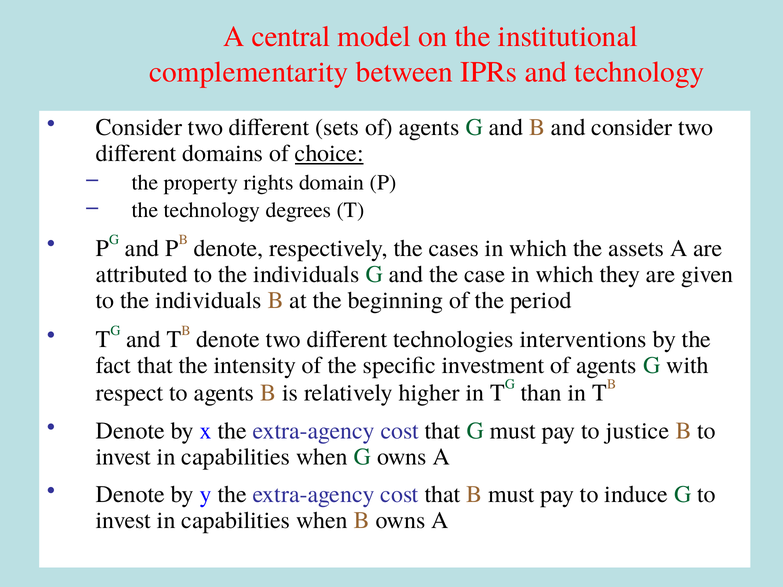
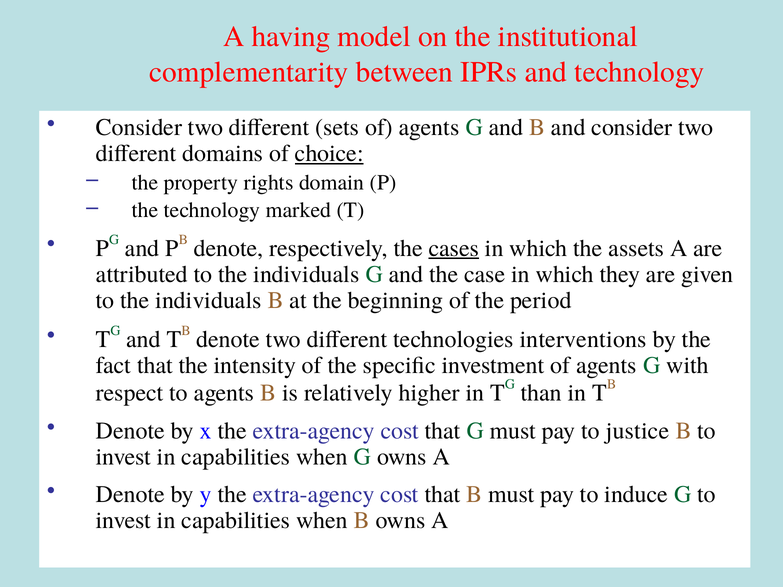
central: central -> having (291, 37)
degrees: degrees -> marked (298, 210)
cases underline: none -> present (454, 248)
